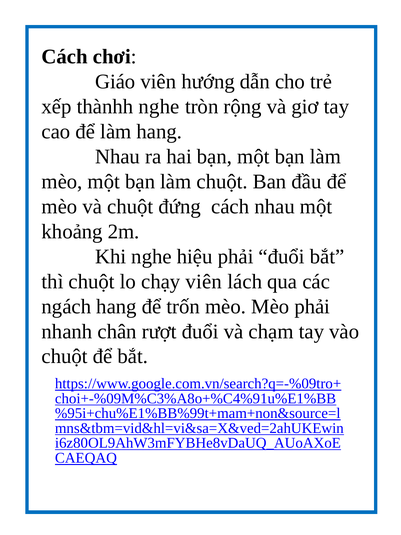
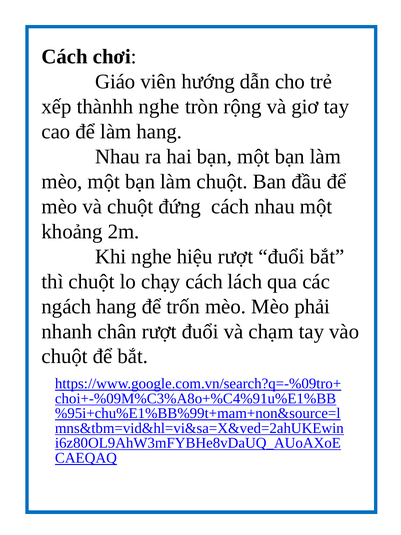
hiệu phải: phải -> rượt (235, 256)
chạy viên: viên -> cách (204, 281)
